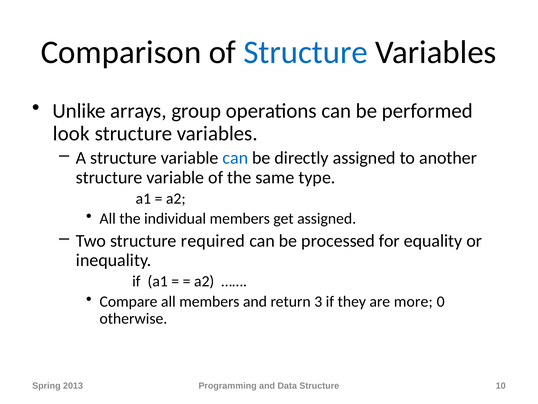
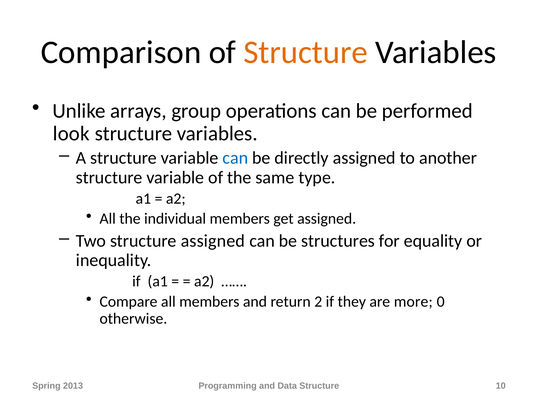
Structure colour: blue -> orange (306, 52)
structure required: required -> assigned (213, 241)
processed: processed -> structures (338, 241)
3: 3 -> 2 (318, 301)
